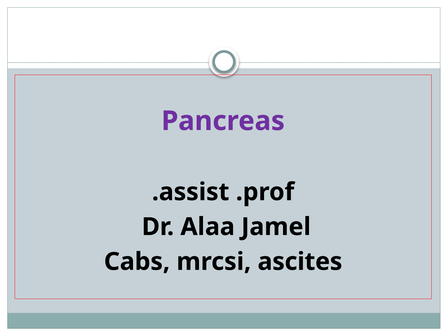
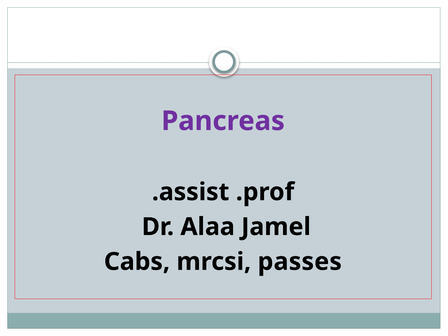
ascites: ascites -> passes (300, 262)
